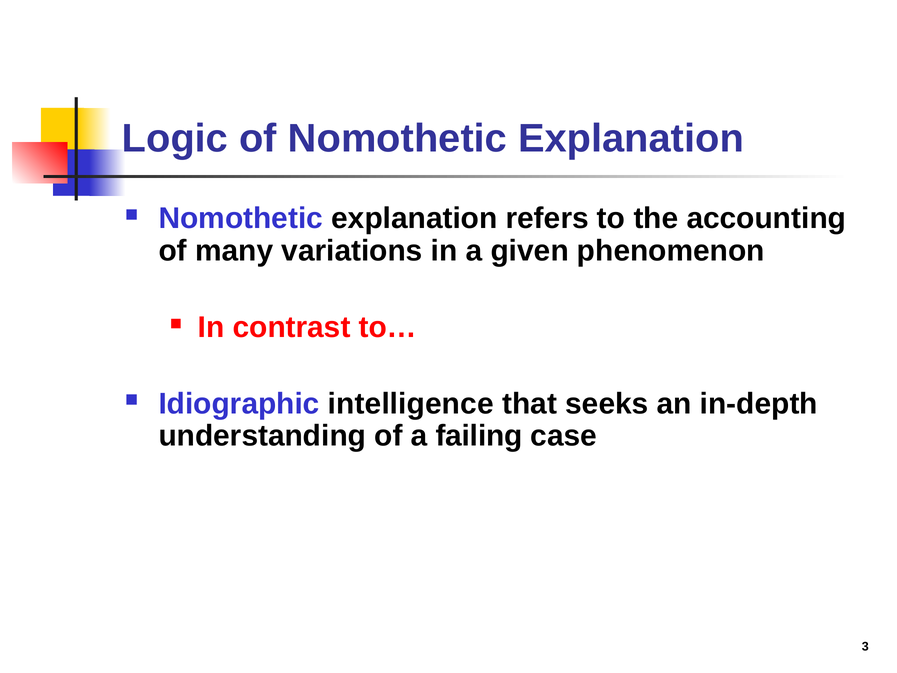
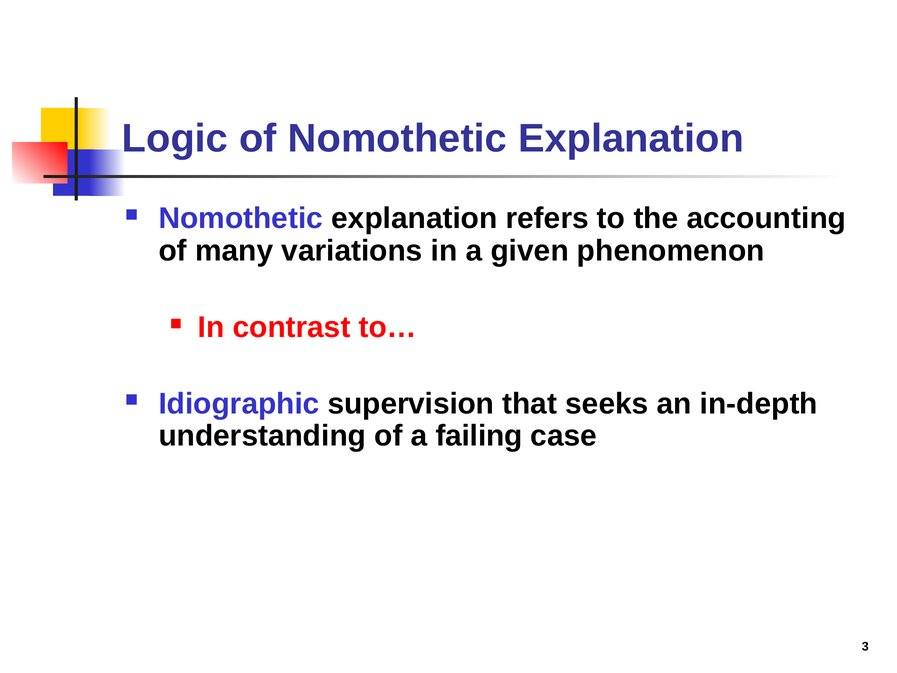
intelligence: intelligence -> supervision (411, 404)
